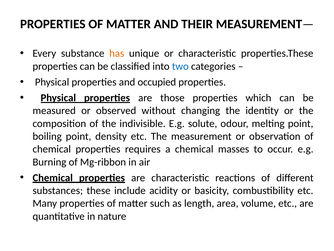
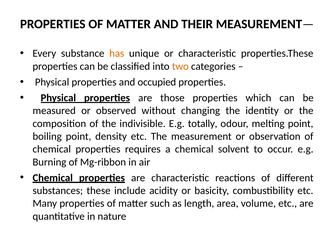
two colour: blue -> orange (180, 66)
solute: solute -> totally (203, 123)
masses: masses -> solvent (234, 149)
